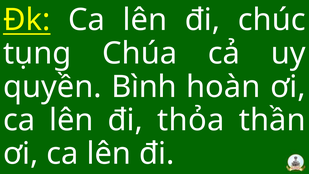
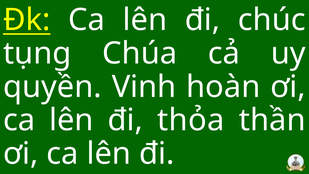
Bình: Bình -> Vinh (144, 87)
